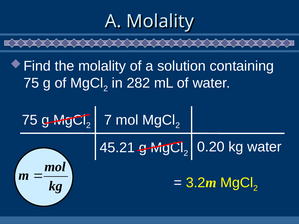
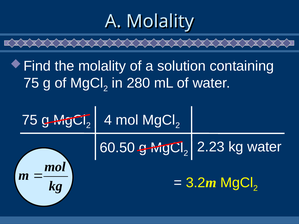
282: 282 -> 280 (138, 83)
7: 7 -> 4 (108, 120)
0.20: 0.20 -> 2.23 (211, 147)
45.21: 45.21 -> 60.50 (117, 148)
